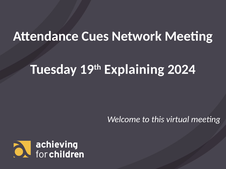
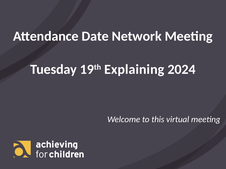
Cues: Cues -> Date (95, 36)
